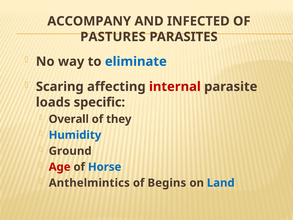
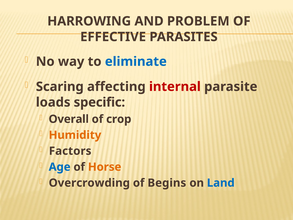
ACCOMPANY: ACCOMPANY -> HARROWING (89, 21)
INFECTED: INFECTED -> PROBLEM (198, 21)
PASTURES: PASTURES -> EFFECTIVE (113, 37)
they: they -> crop (119, 119)
Humidity colour: blue -> orange (75, 135)
Ground: Ground -> Factors (70, 151)
Age colour: red -> blue (60, 167)
Horse colour: blue -> orange (105, 167)
Anthelmintics: Anthelmintics -> Overcrowding (89, 183)
